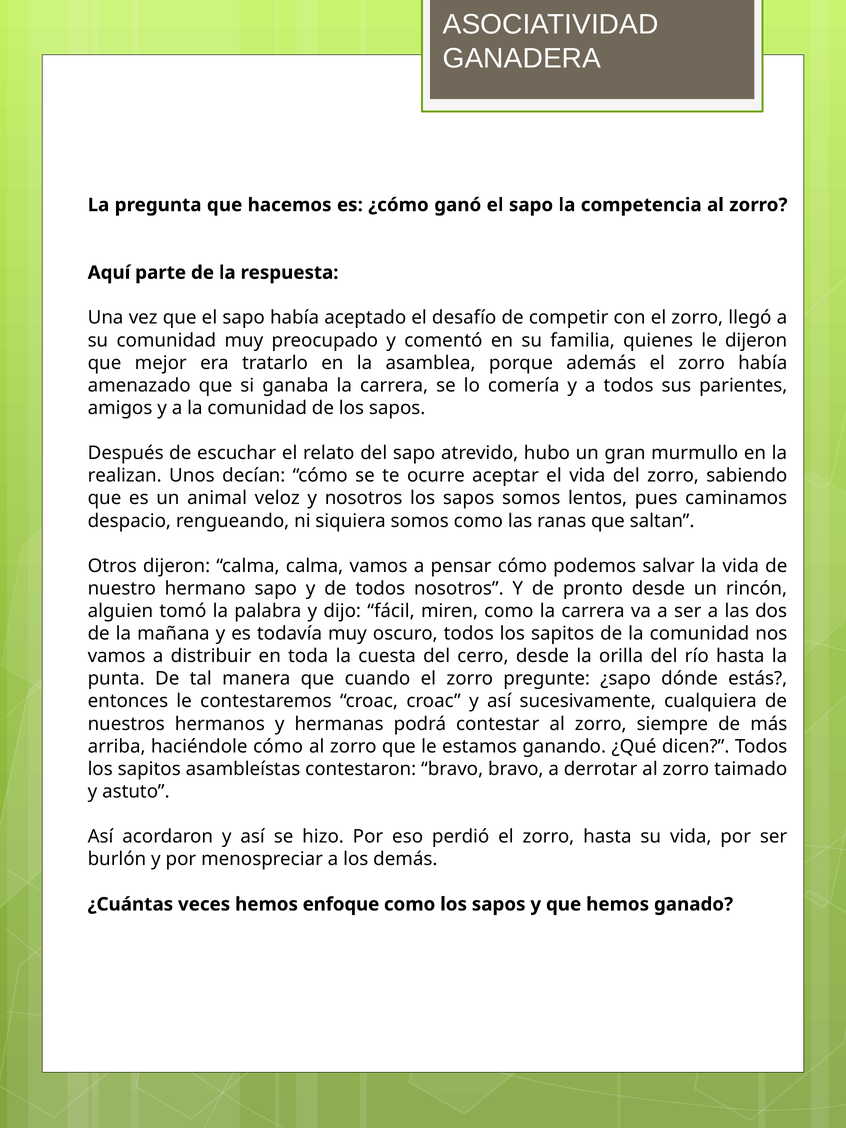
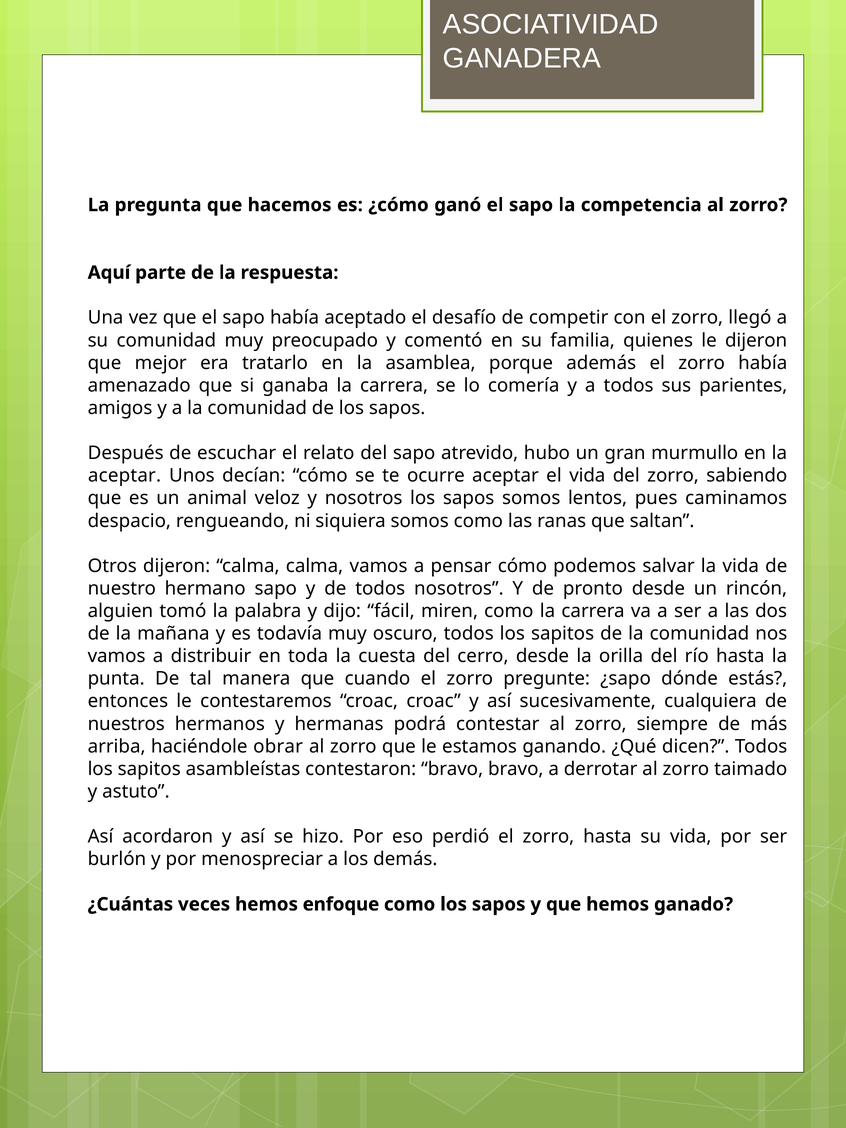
realizan: realizan -> aceptar (125, 476)
haciéndole cómo: cómo -> obrar (278, 746)
